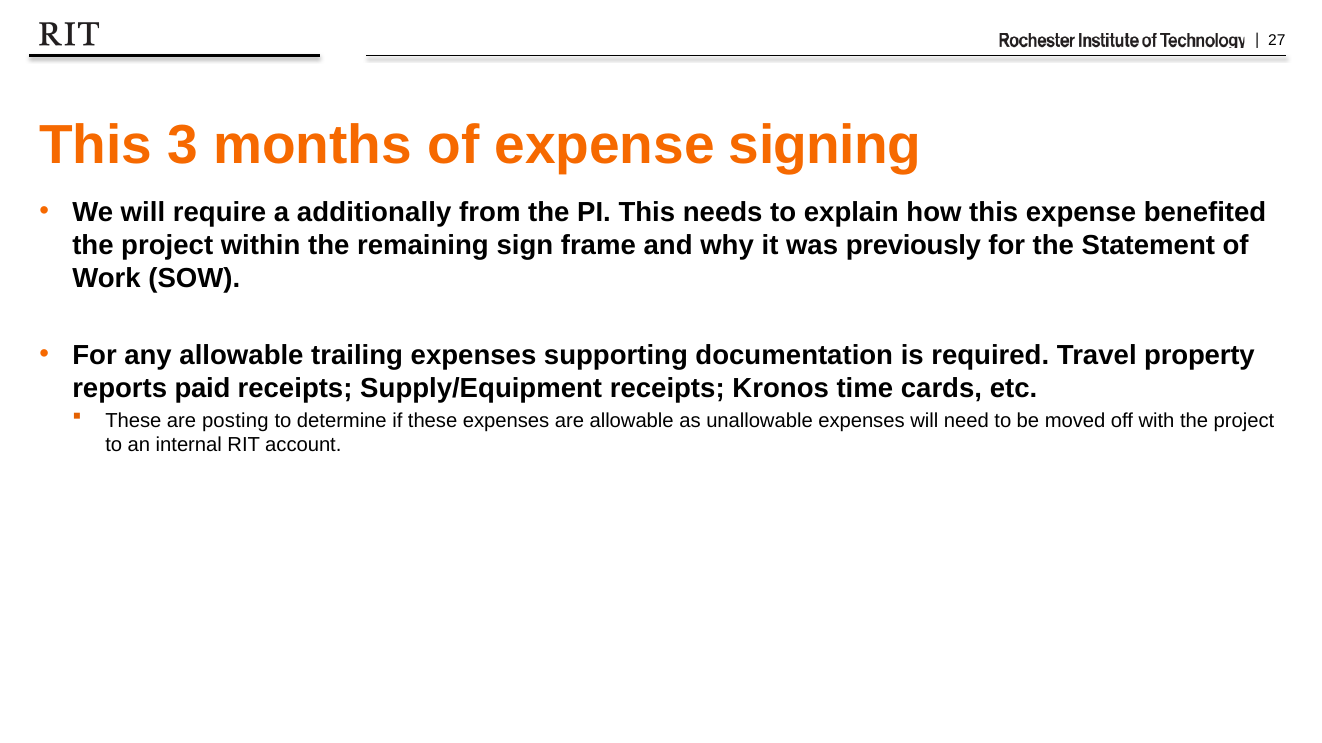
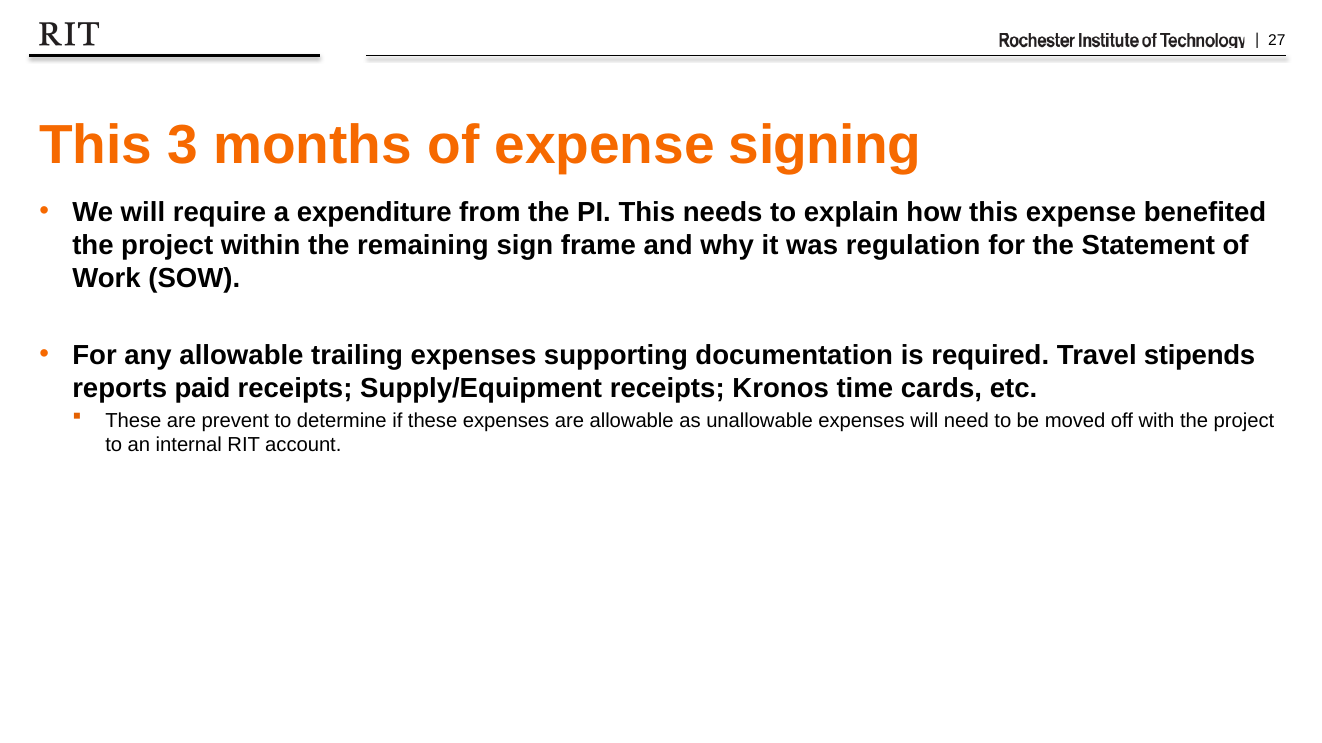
additionally: additionally -> expenditure (374, 212)
previously: previously -> regulation (913, 246)
property: property -> stipends (1200, 356)
posting: posting -> prevent (235, 421)
